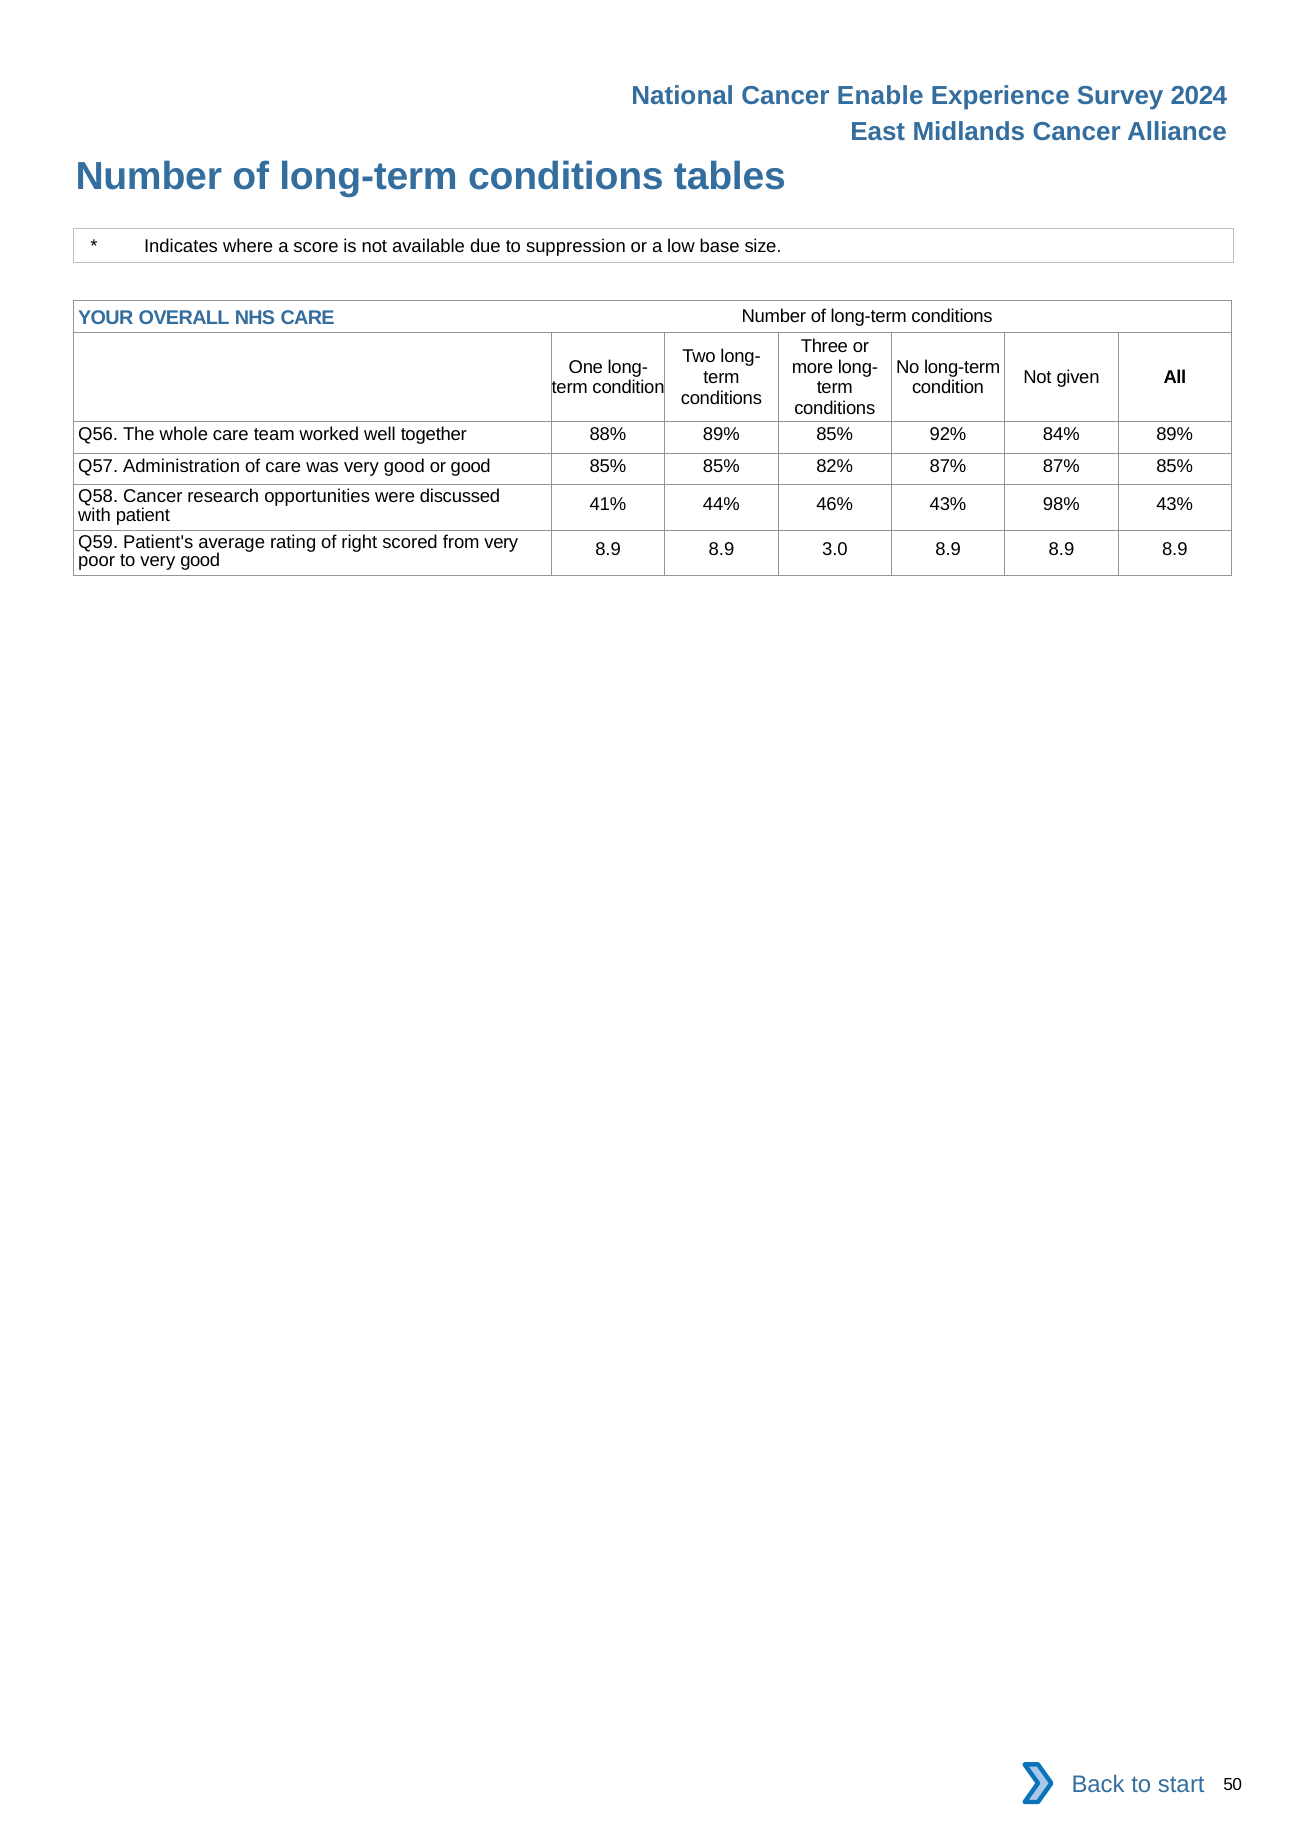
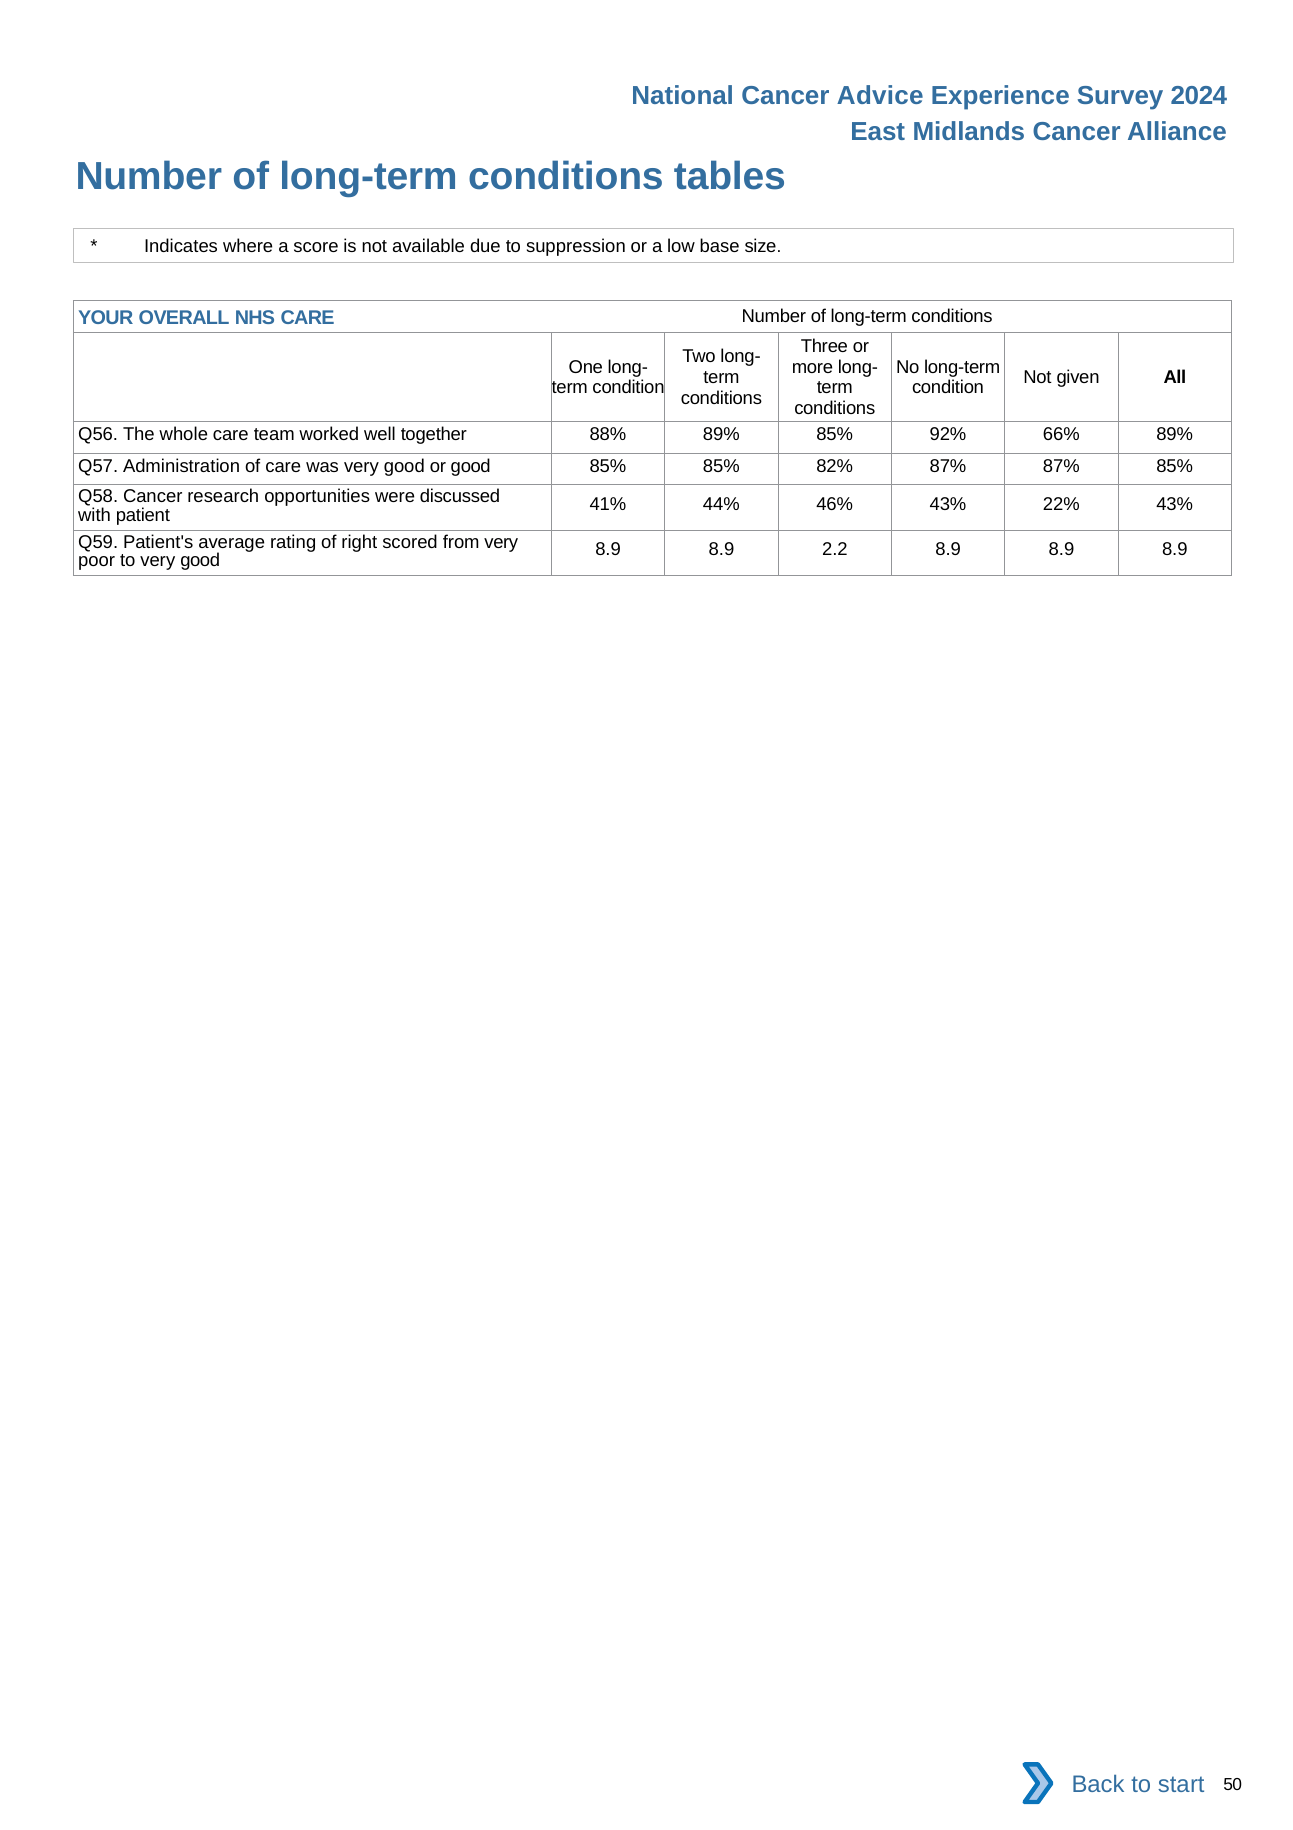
Enable: Enable -> Advice (880, 96)
84%: 84% -> 66% (1061, 434)
98%: 98% -> 22% (1061, 504)
3.0: 3.0 -> 2.2 (835, 550)
